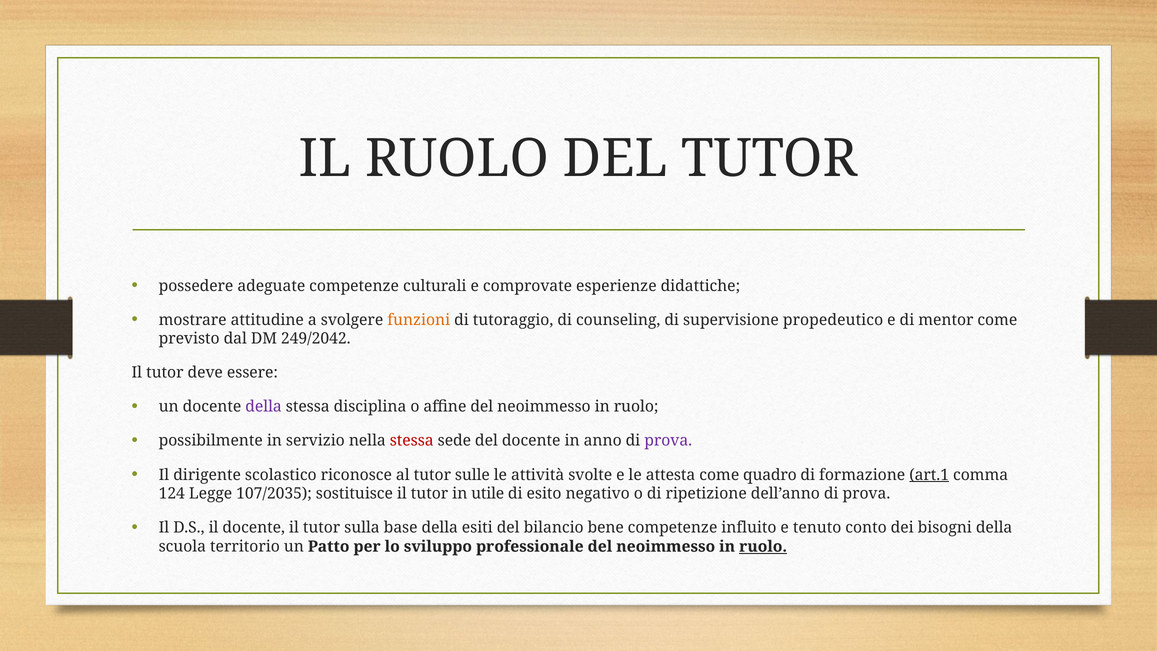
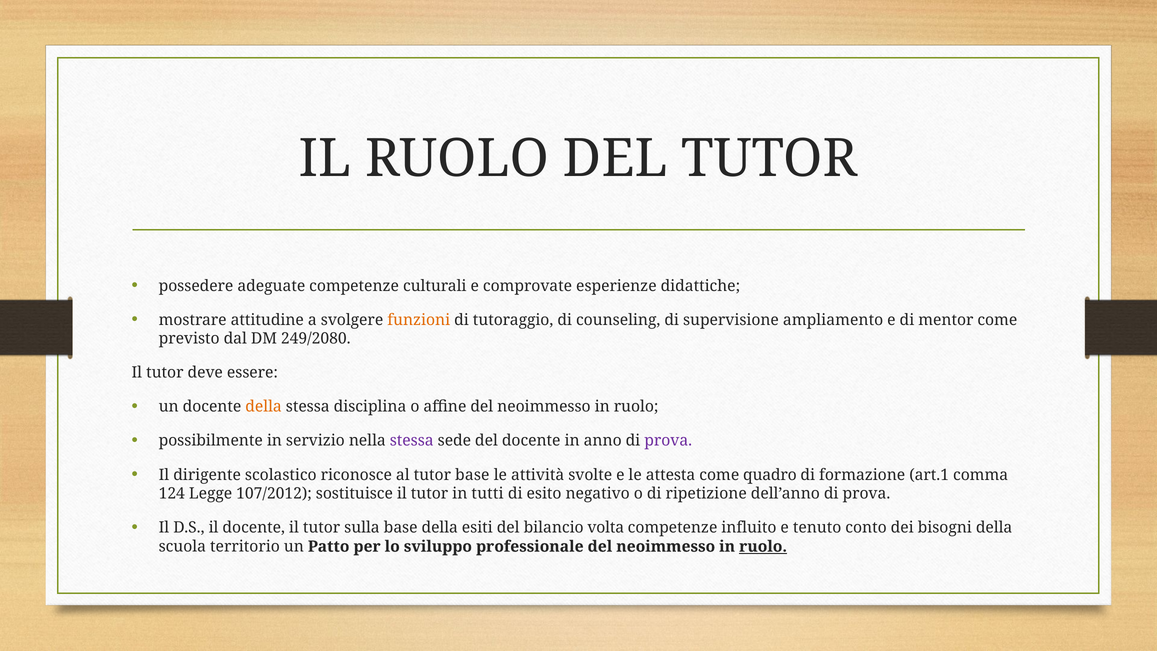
propedeutico: propedeutico -> ampliamento (833, 320)
249/2042: 249/2042 -> 249/2080 (316, 339)
della colour: purple -> orange (264, 407)
stessa colour: red -> purple (412, 441)
tutor sulle: sulle -> base (472, 475)
art.1 underline: present -> none (929, 475)
107/2035: 107/2035 -> 107/2012 (274, 494)
utile: utile -> tutti (488, 494)
bene: bene -> volta (606, 528)
